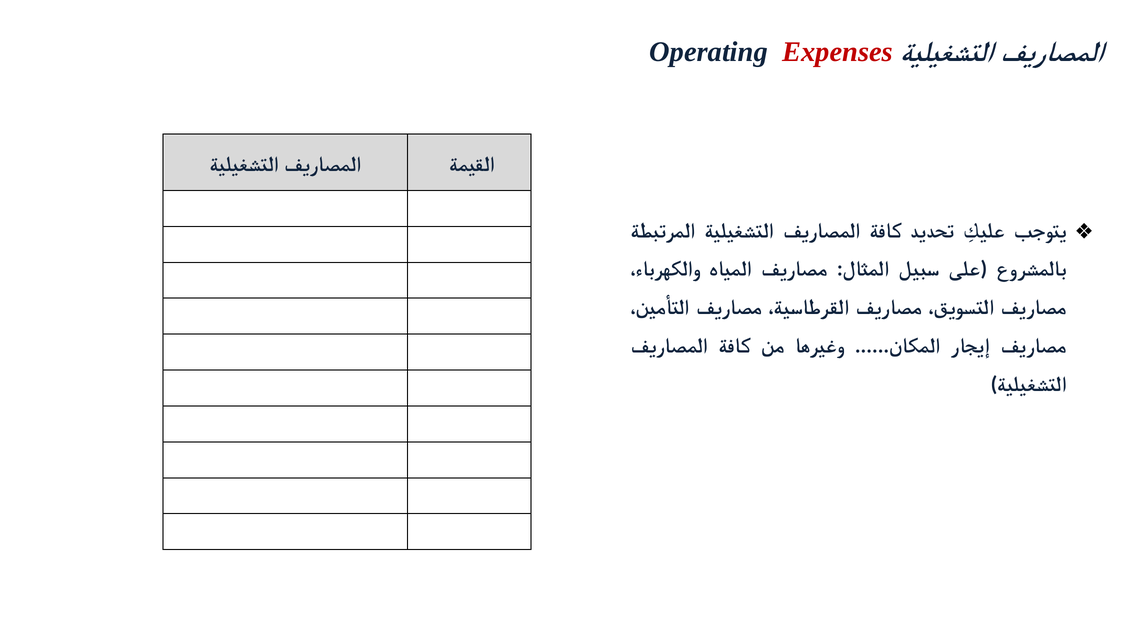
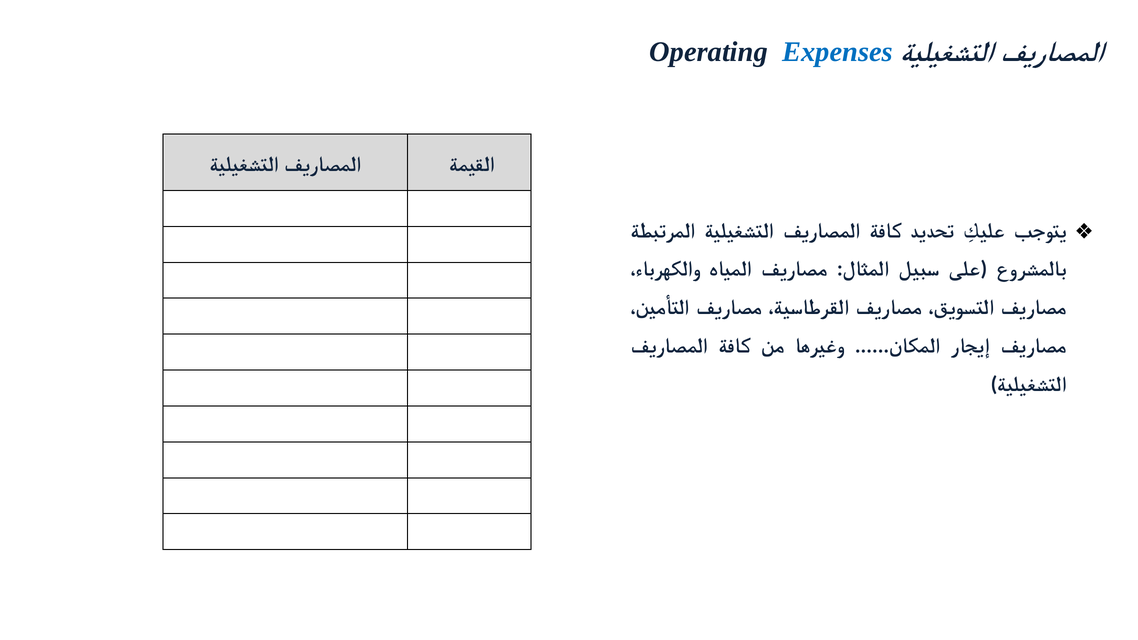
Expenses colour: red -> blue (837, 52)
